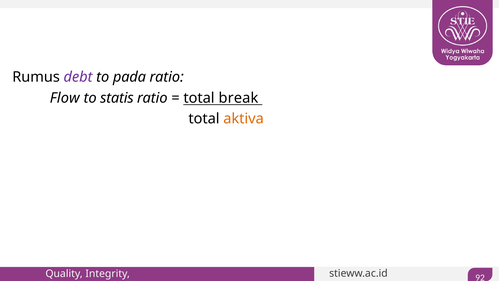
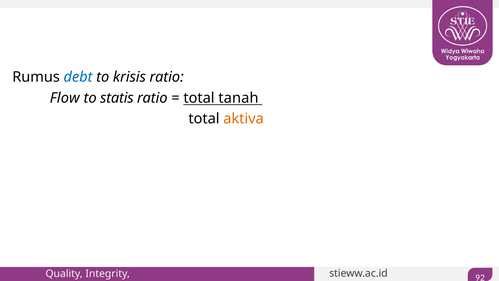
debt colour: purple -> blue (78, 77)
pada: pada -> krisis (129, 77)
break: break -> tanah (238, 98)
